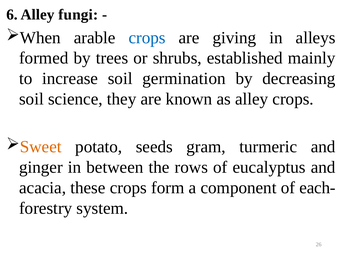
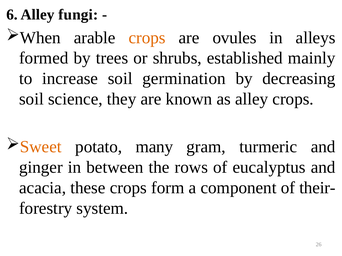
crops colour: blue -> orange (147, 38)
giving: giving -> ovules (234, 38)
seeds: seeds -> many (154, 147)
each-: each- -> their- (318, 188)
